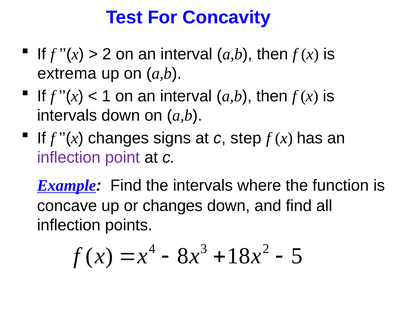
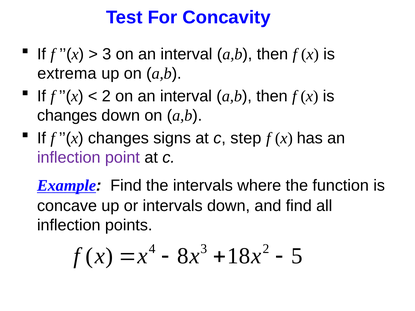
2: 2 -> 3 (107, 54)
1: 1 -> 2 (106, 96)
intervals: intervals -> changes (67, 116)
or changes: changes -> intervals (173, 206)
